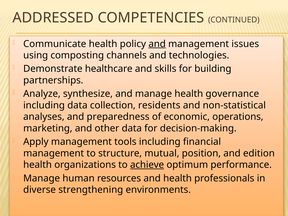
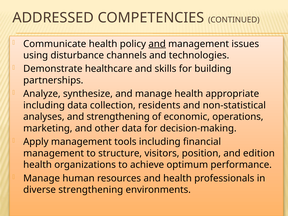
composting: composting -> disturbance (77, 55)
governance: governance -> appropriate (232, 94)
and preparedness: preparedness -> strengthening (118, 117)
mutual: mutual -> visitors (162, 153)
achieve underline: present -> none (147, 165)
